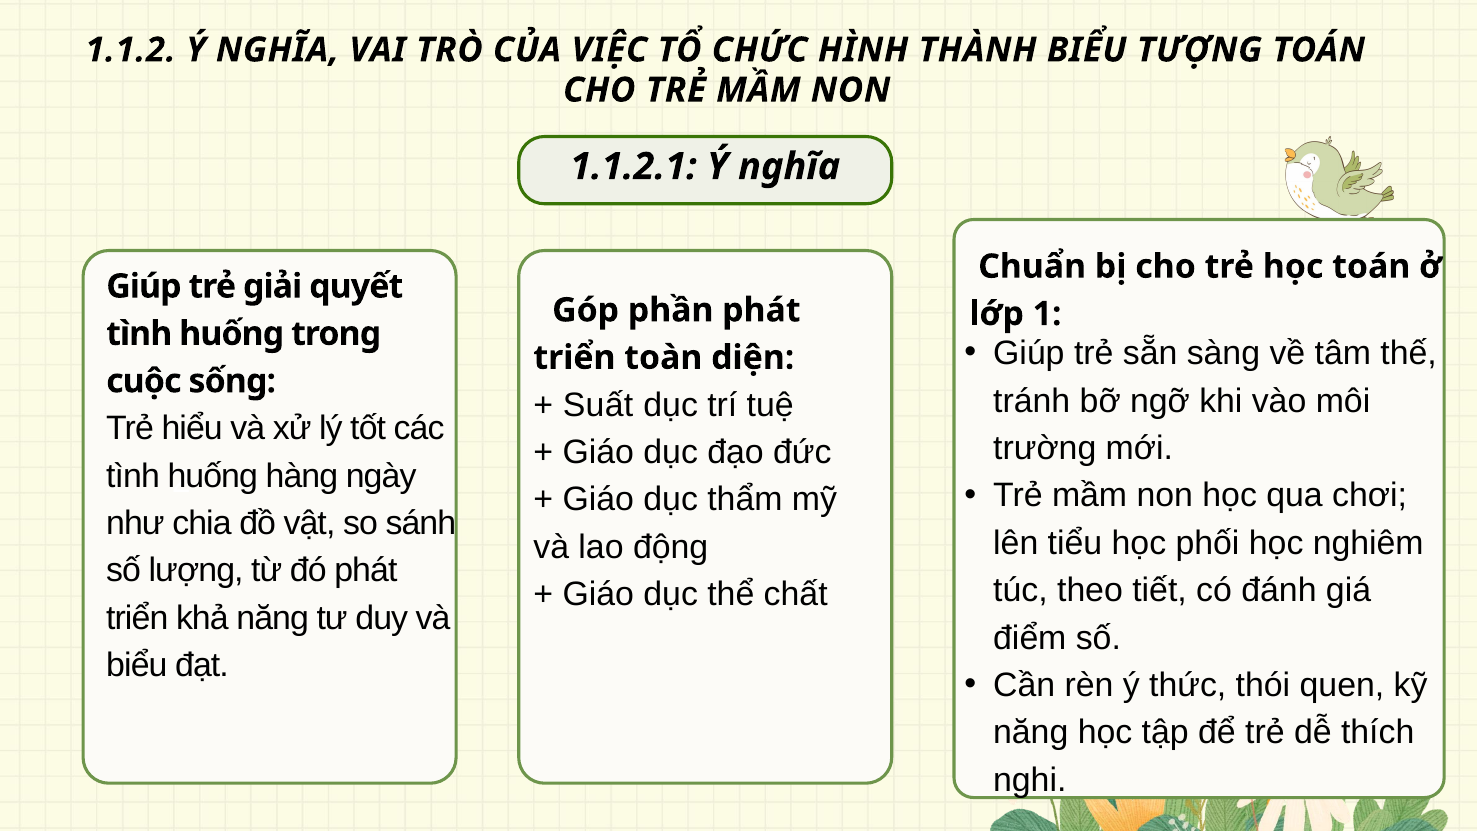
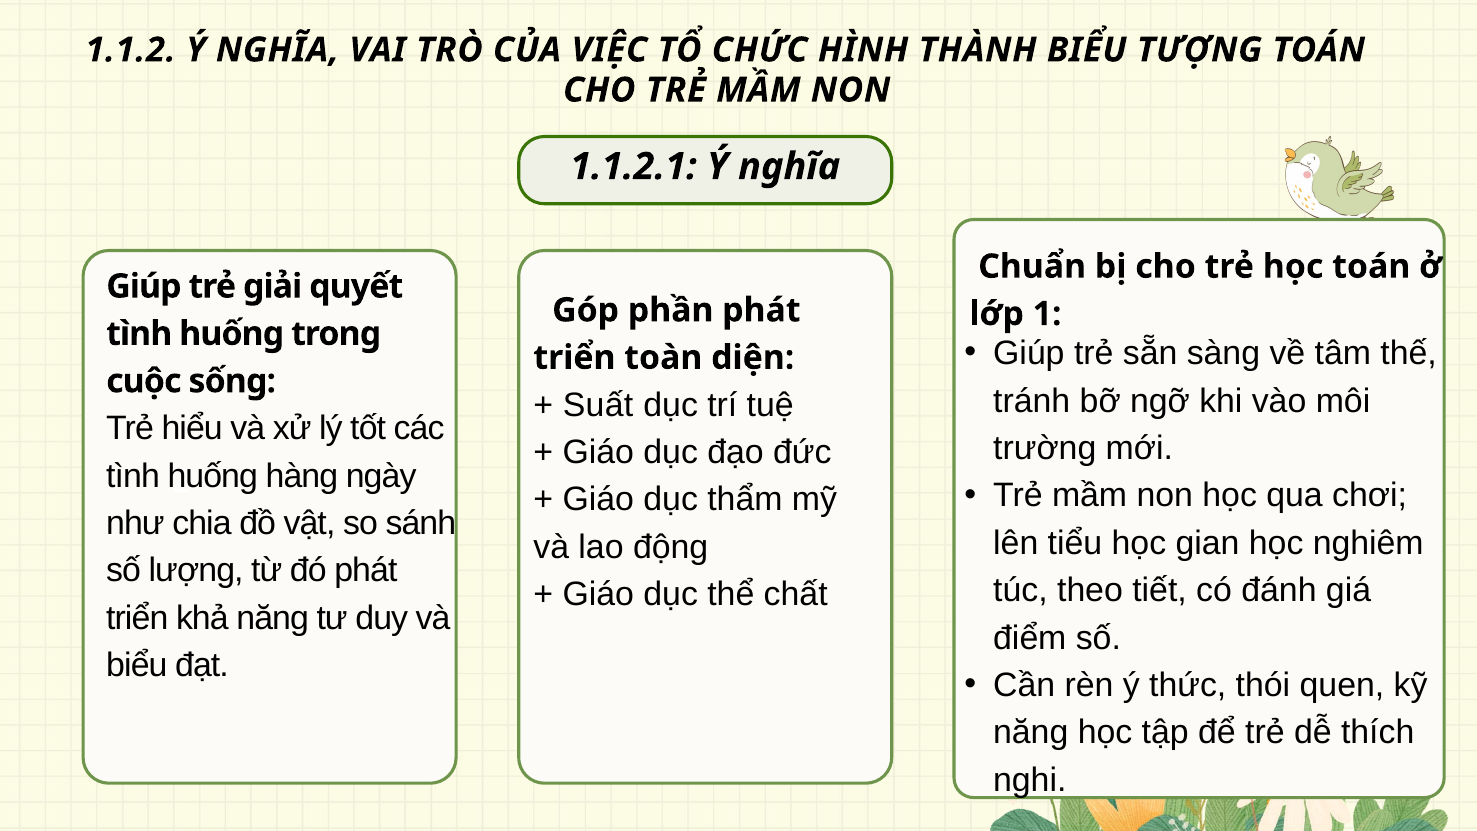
phối: phối -> gian (1207, 543)
